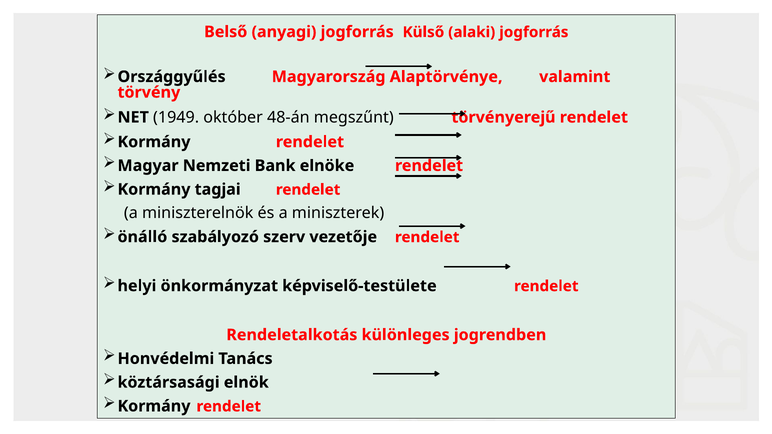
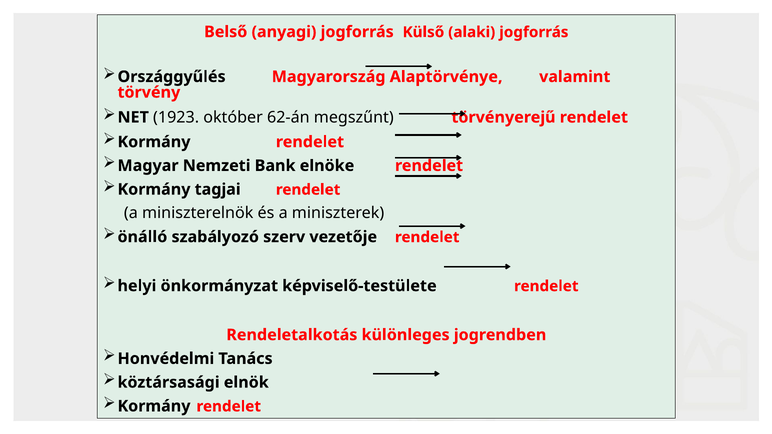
1949: 1949 -> 1923 (176, 117)
48-án: 48-án -> 62-án (288, 117)
